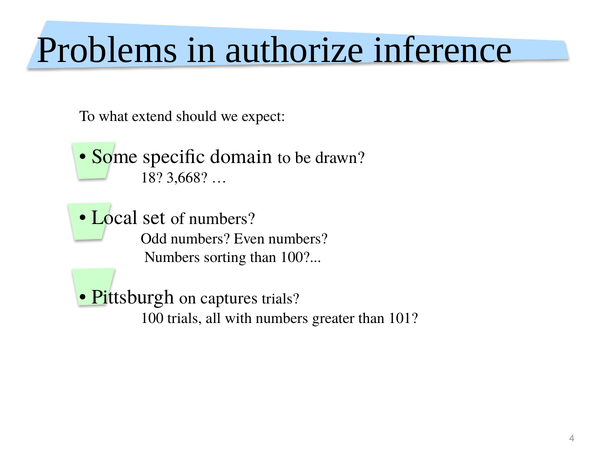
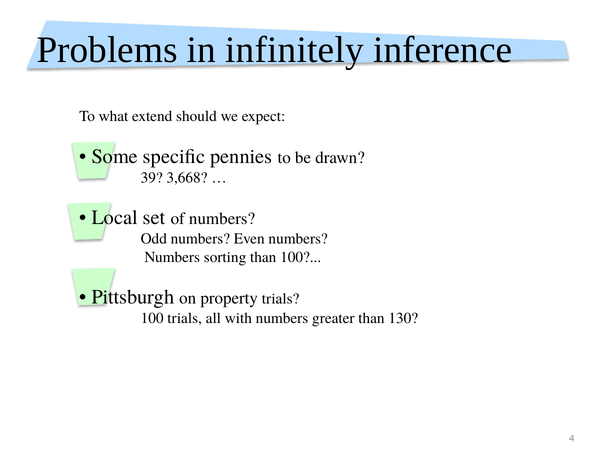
authorize: authorize -> infinitely (295, 50)
domain: domain -> pennies (241, 156)
18: 18 -> 39 (152, 177)
captures: captures -> property (229, 298)
101: 101 -> 130 (403, 318)
